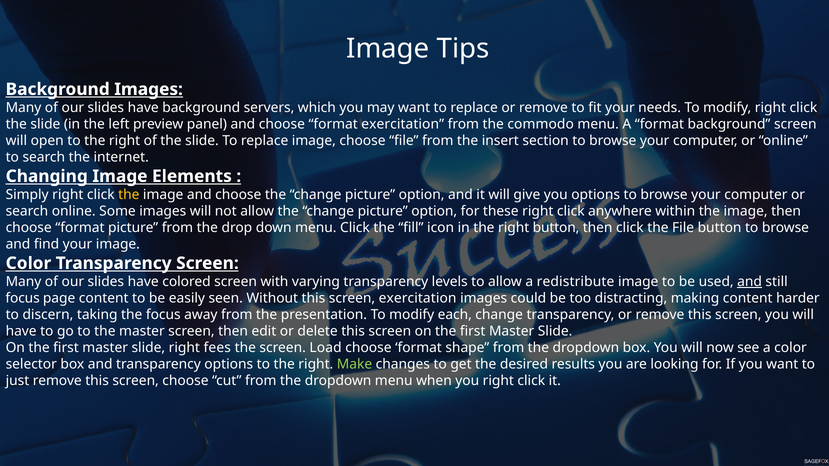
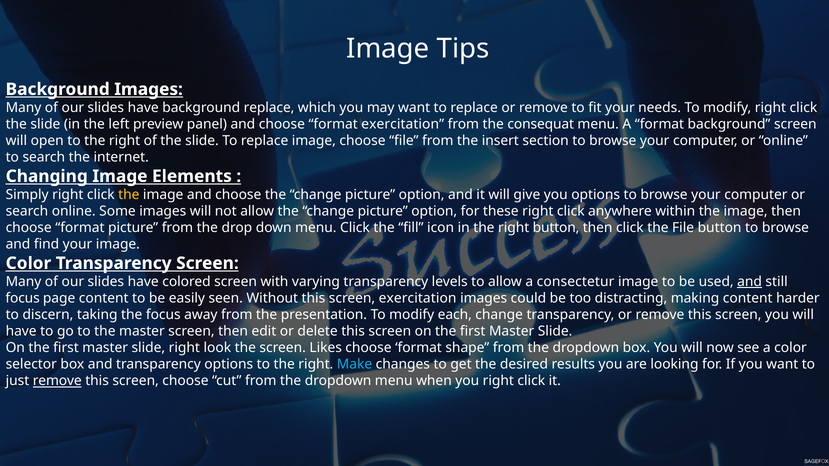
background servers: servers -> replace (269, 108)
commodo: commodo -> consequat (541, 124)
redistribute: redistribute -> consectetur (576, 282)
fees: fees -> look (217, 348)
Load: Load -> Likes (326, 348)
Make colour: light green -> light blue (355, 365)
remove underline: none -> present (57, 381)
